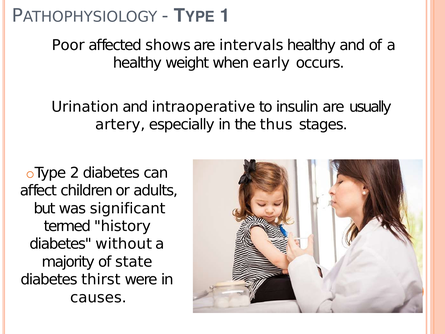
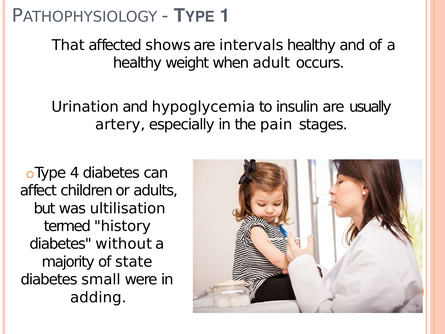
Poor: Poor -> That (68, 45)
early: early -> adult (271, 63)
intraoperative: intraoperative -> hypoglycemia (203, 107)
thus: thus -> pain (276, 125)
2: 2 -> 4 (75, 173)
significant: significant -> ultilisation (128, 208)
thirst: thirst -> small (101, 279)
causes: causes -> adding (98, 297)
